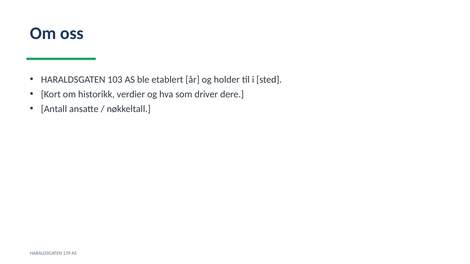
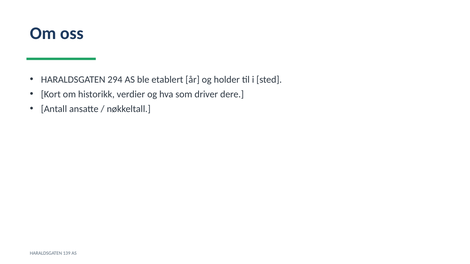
103: 103 -> 294 (115, 80)
